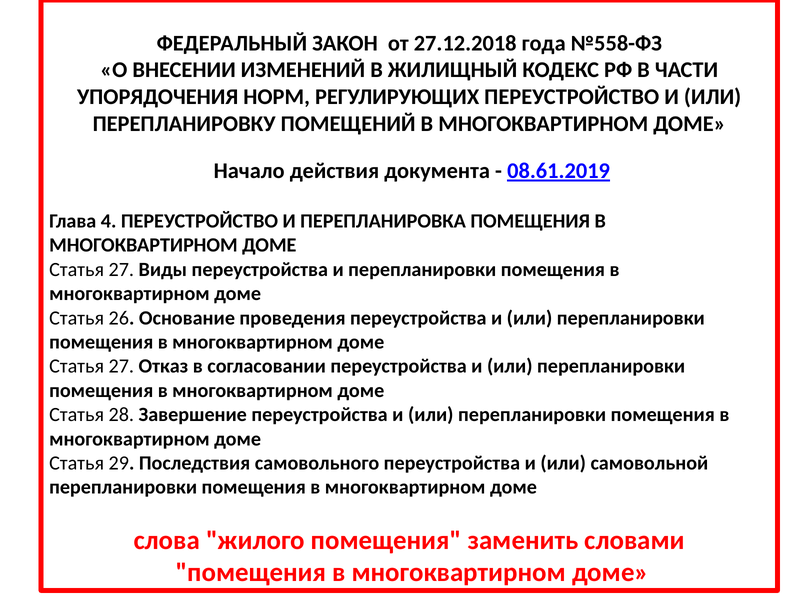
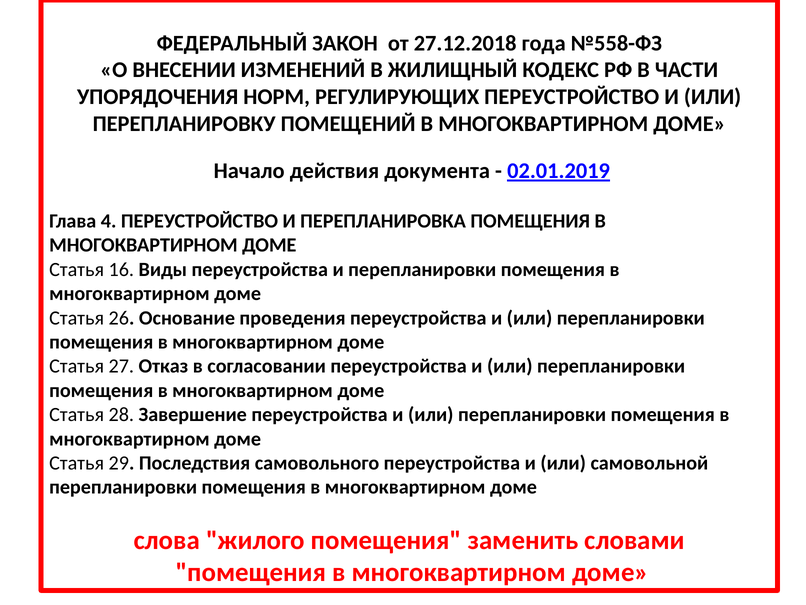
08.61.2019: 08.61.2019 -> 02.01.2019 (559, 171)
27: 27 -> 16 (121, 269)
